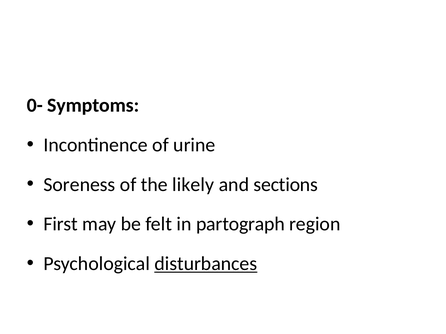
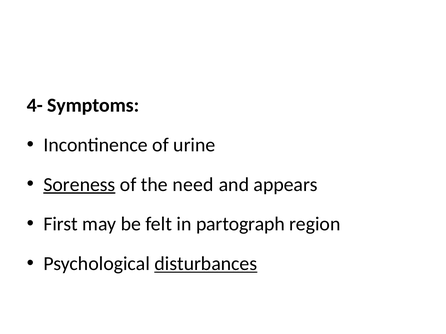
0-: 0- -> 4- (35, 105)
Soreness underline: none -> present (79, 185)
likely: likely -> need (193, 185)
sections: sections -> appears (286, 185)
